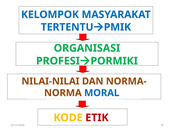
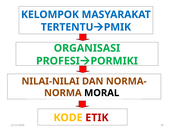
MORAL colour: blue -> black (102, 93)
